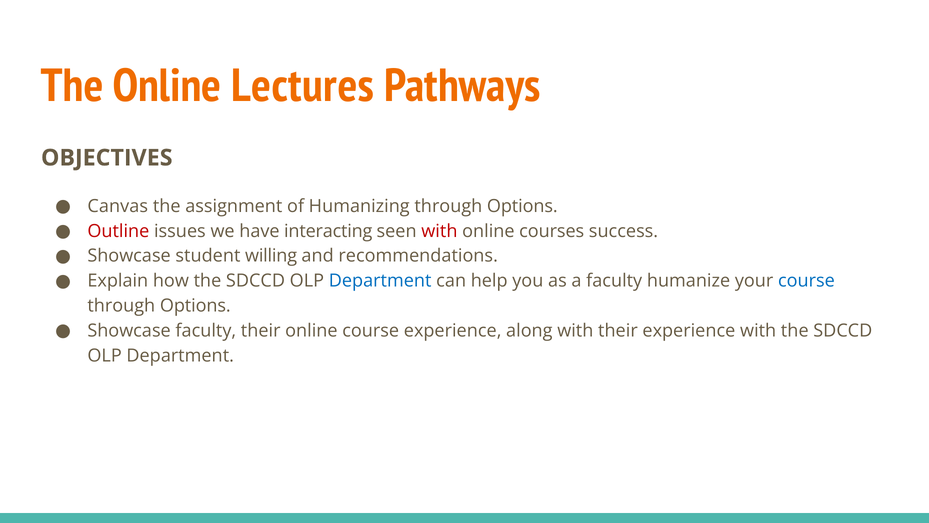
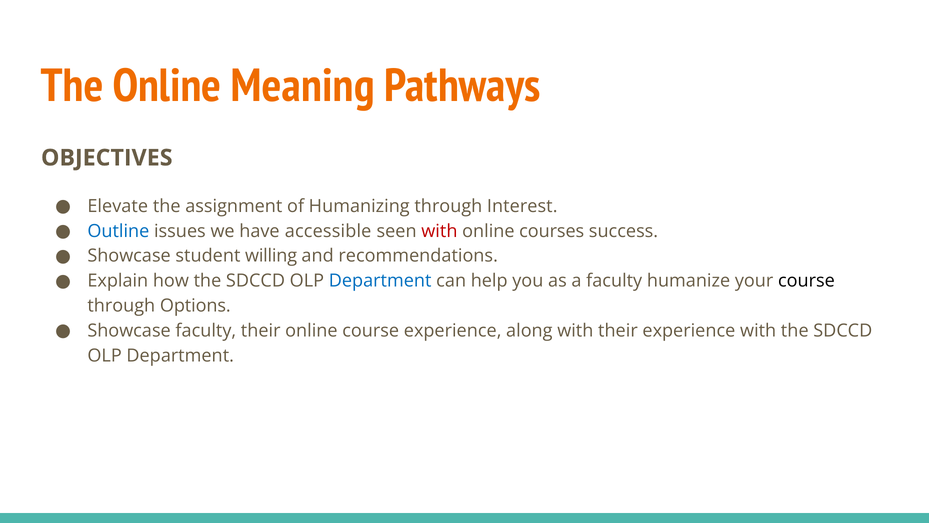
Lectures: Lectures -> Meaning (303, 86)
Canvas: Canvas -> Elevate (118, 206)
Humanizing through Options: Options -> Interest (522, 206)
Outline colour: red -> blue (118, 231)
interacting: interacting -> accessible (328, 231)
course colour: blue -> black (806, 281)
